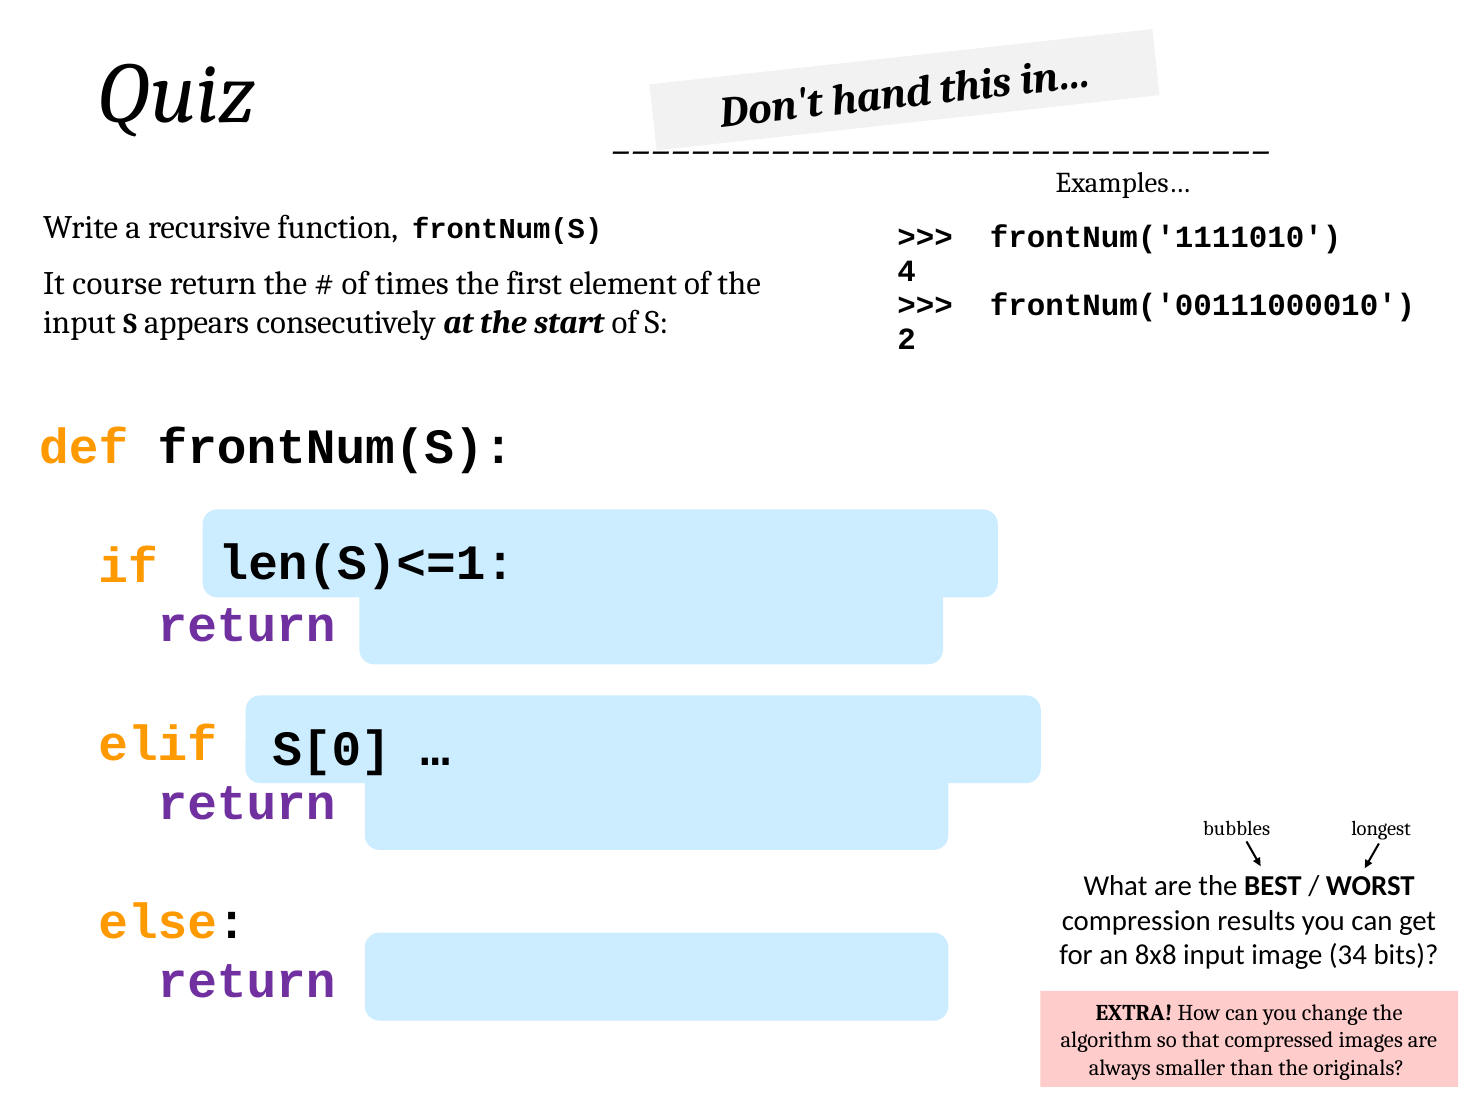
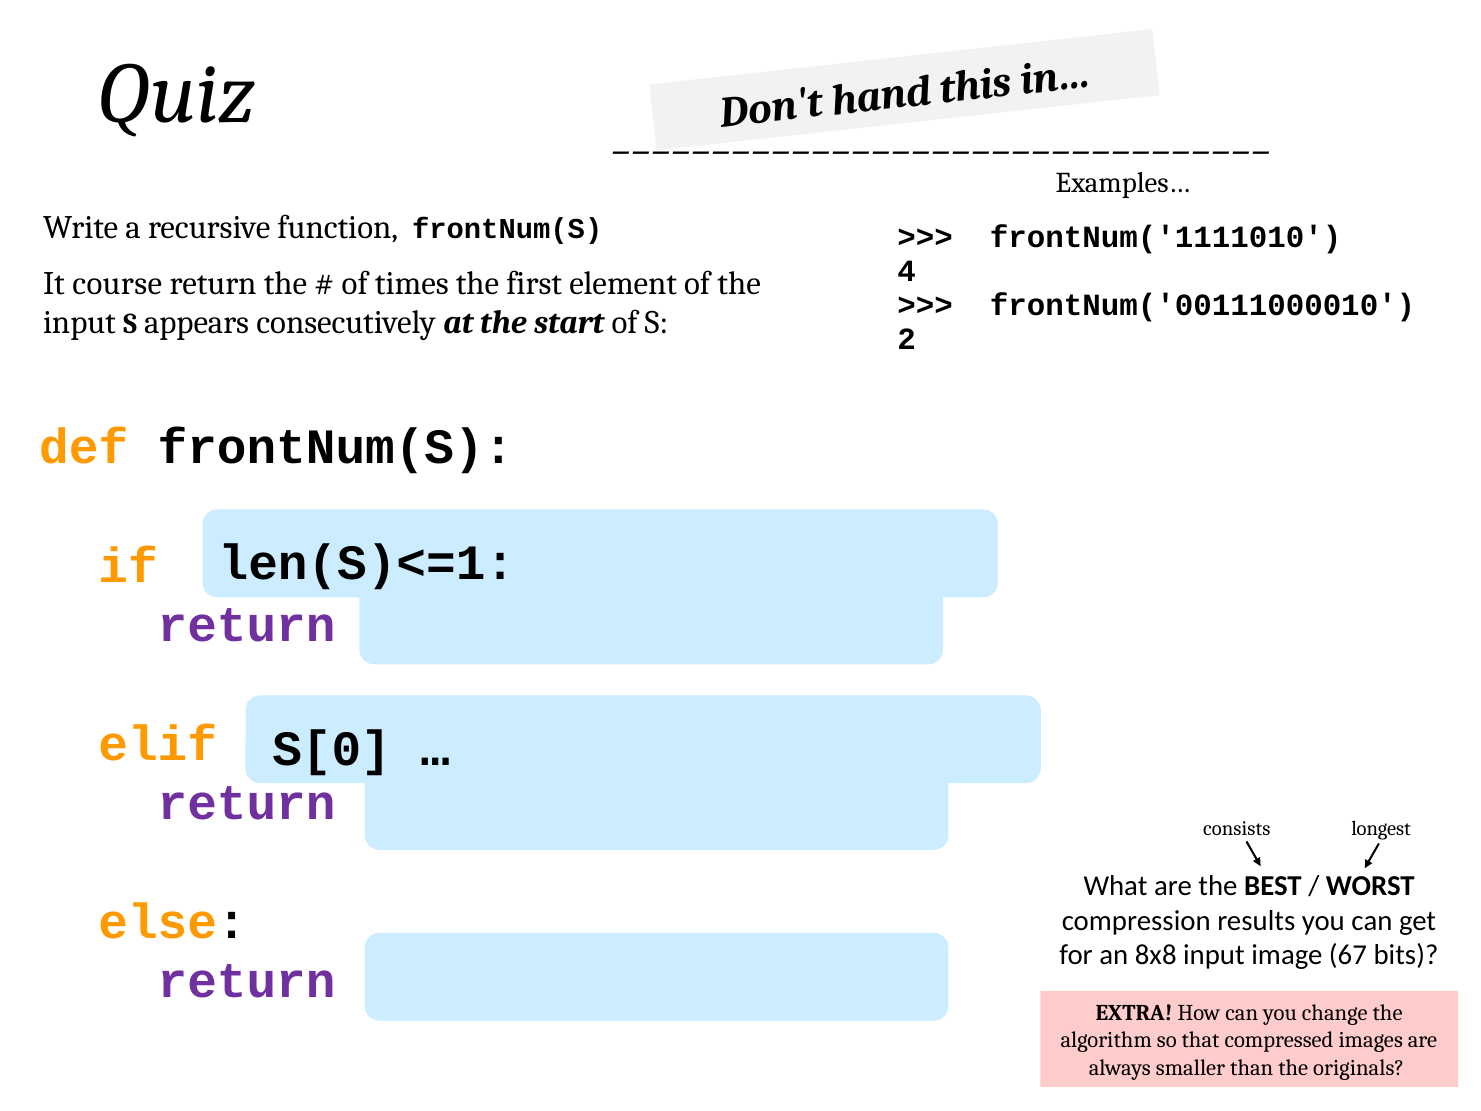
bubbles: bubbles -> consists (1237, 828)
34: 34 -> 67 (1348, 955)
